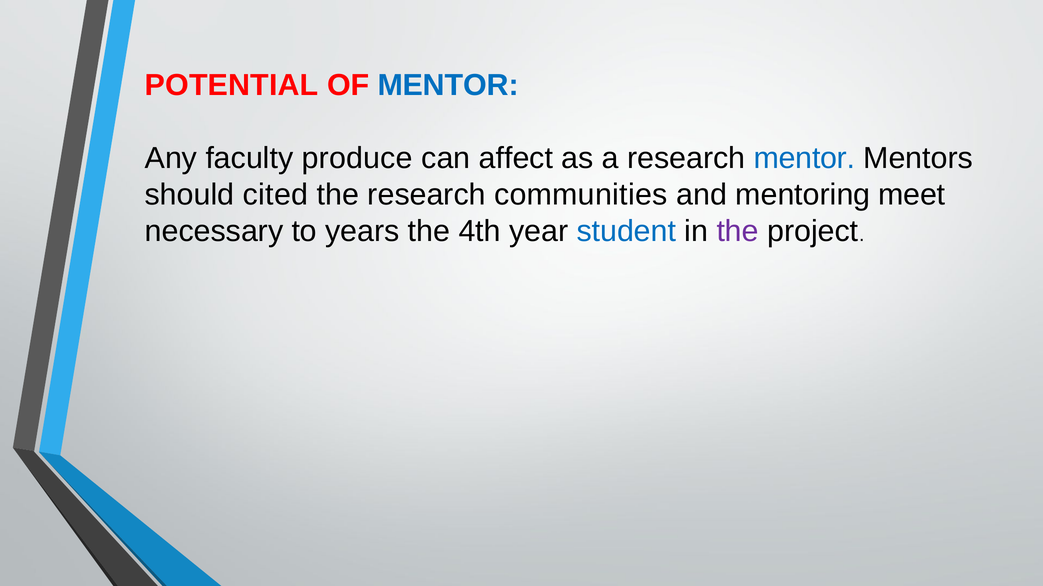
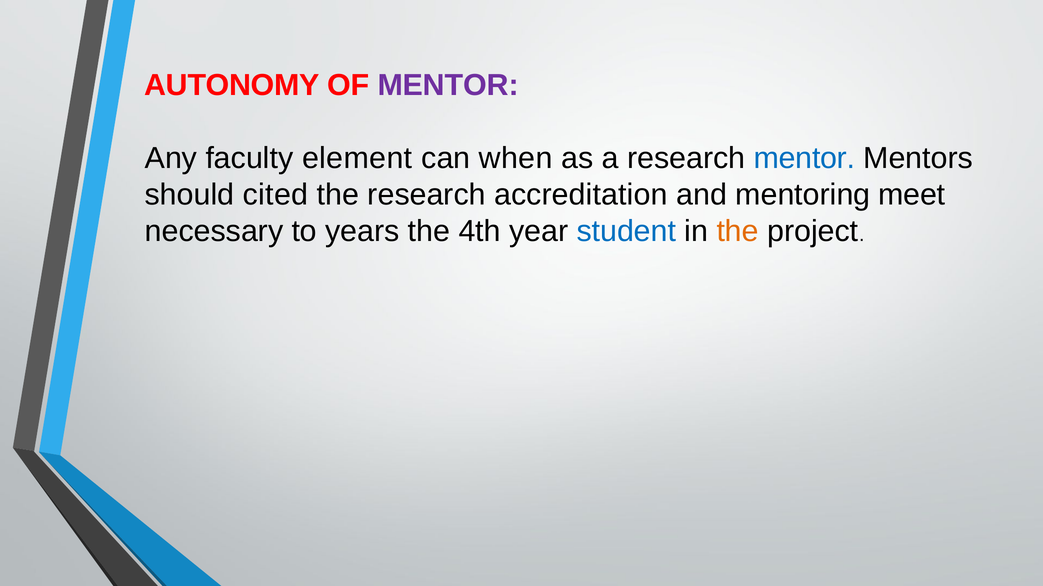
POTENTIAL: POTENTIAL -> AUTONOMY (232, 85)
MENTOR colour: blue -> purple (448, 85)
produce: produce -> element (357, 158)
affect: affect -> when (516, 158)
communities: communities -> accreditation (581, 195)
the colour: purple -> orange (738, 232)
